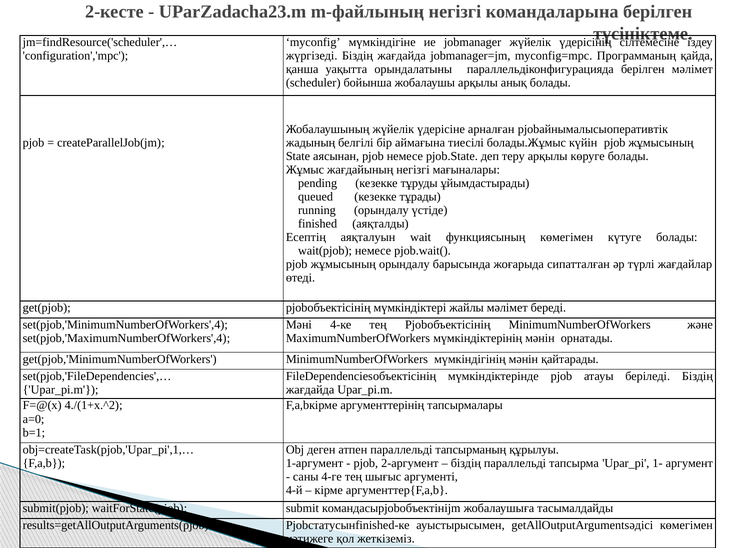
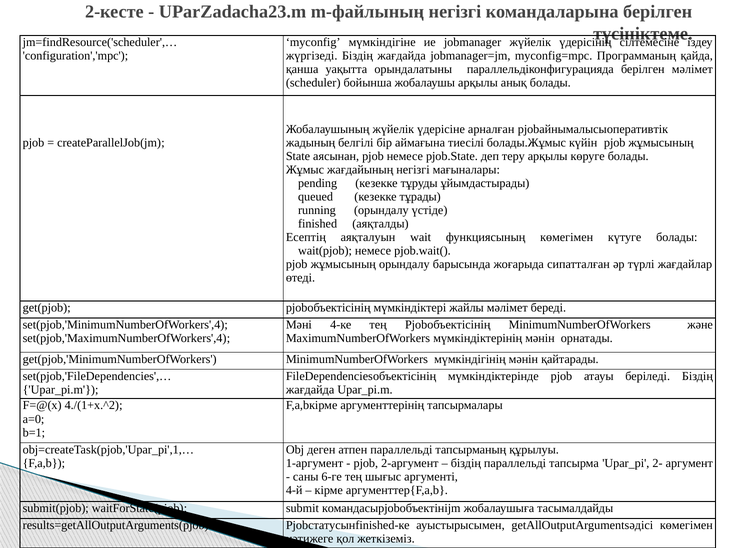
1-: 1- -> 2- (657, 463)
4-ге: 4-ге -> 6-ге (332, 476)
